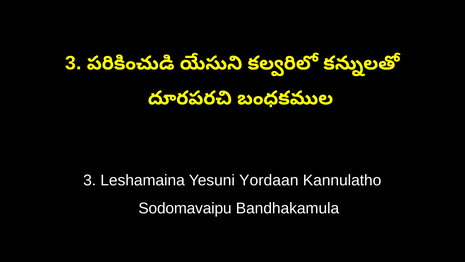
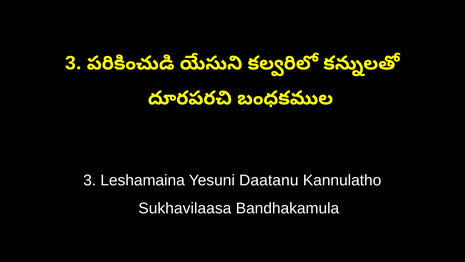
Yordaan: Yordaan -> Daatanu (269, 180)
Sodomavaipu: Sodomavaipu -> Sukhavilaasa (185, 208)
